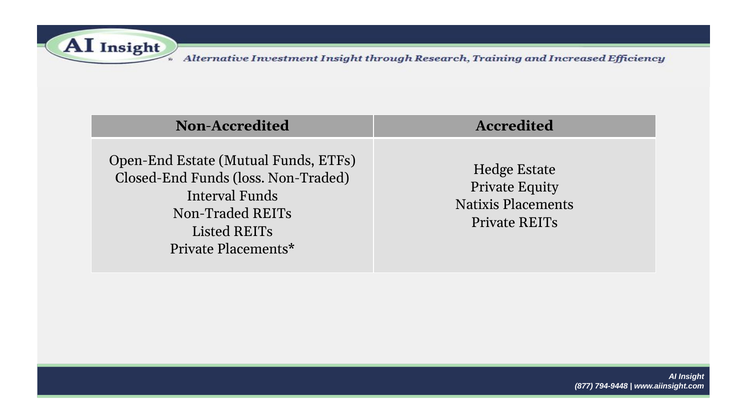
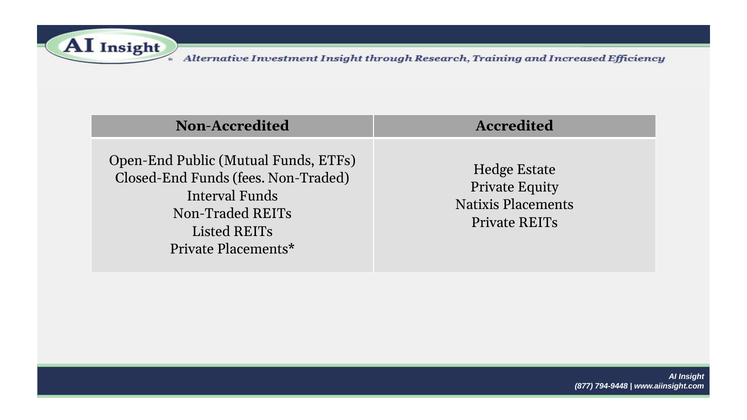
Open-End Estate: Estate -> Public (196, 161)
loss: loss -> fees (249, 178)
